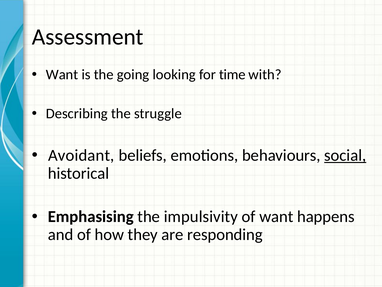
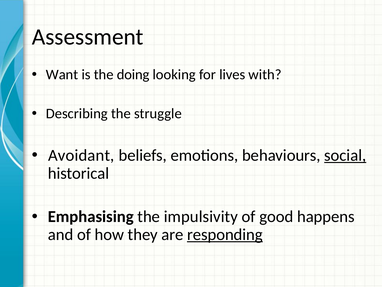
going: going -> doing (133, 75)
time: time -> lives (232, 75)
of want: want -> good (276, 216)
responding underline: none -> present (225, 234)
